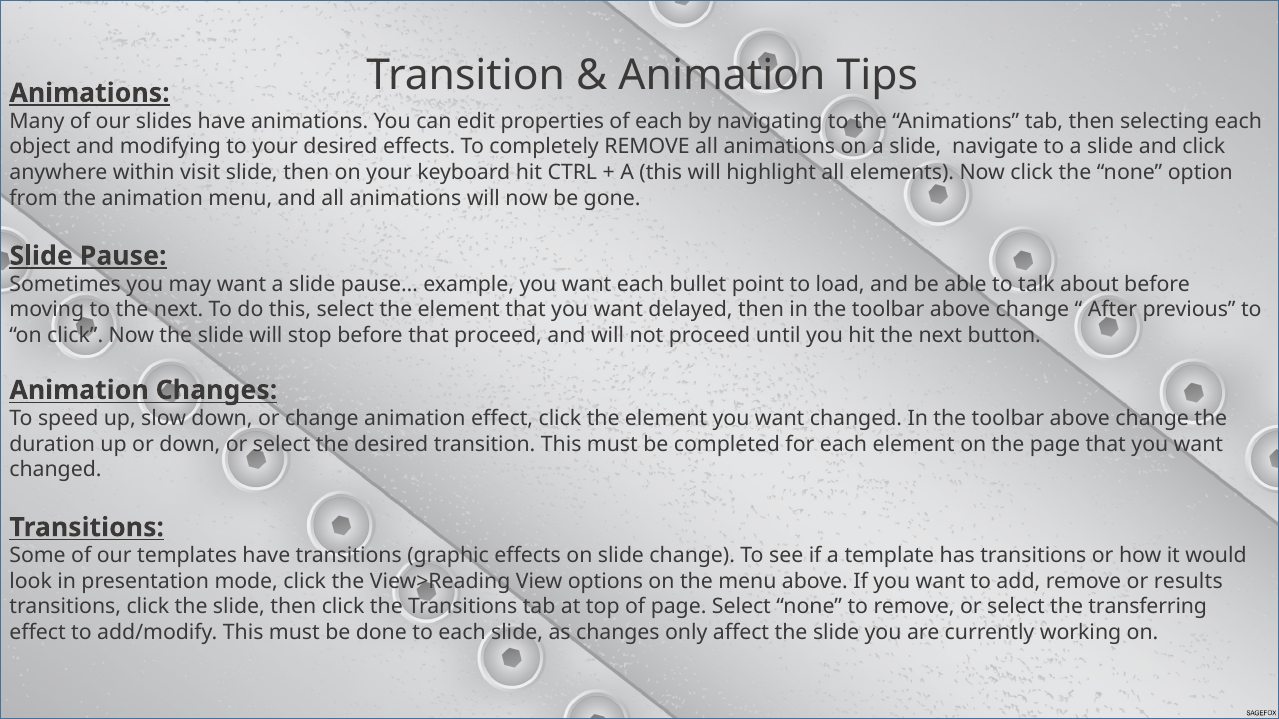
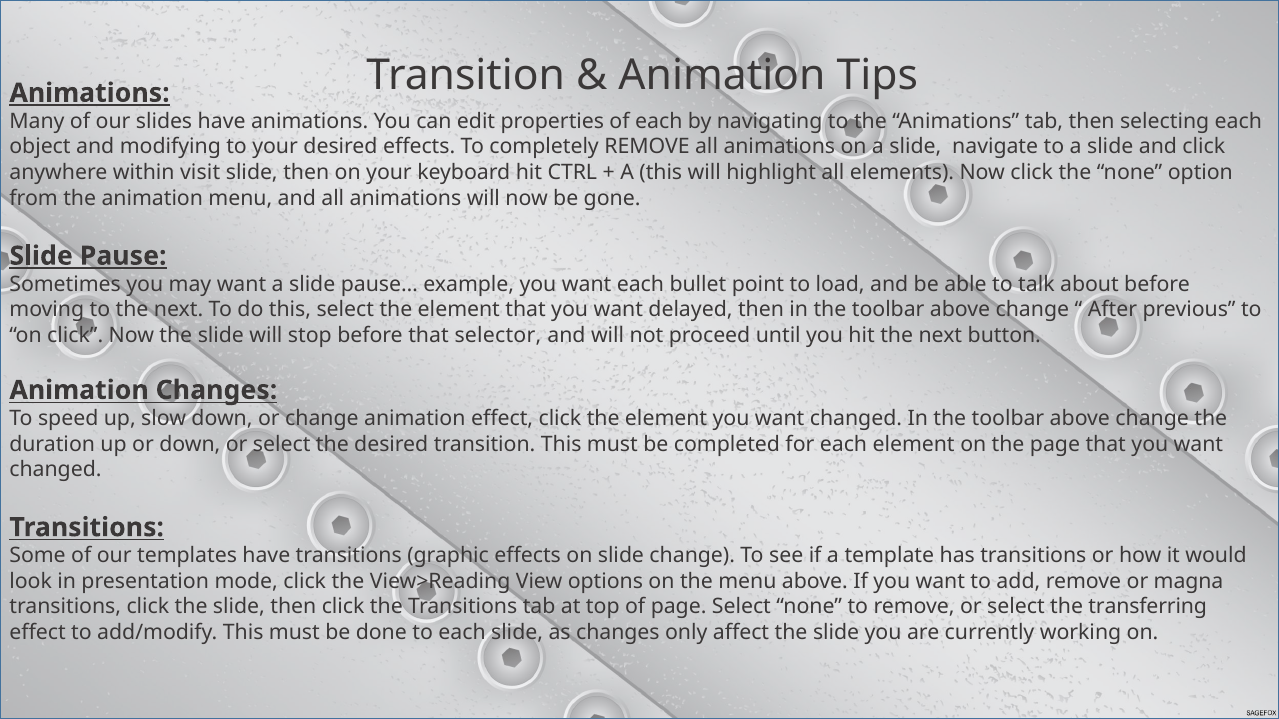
that proceed: proceed -> selector (498, 336)
results: results -> magna (1189, 582)
